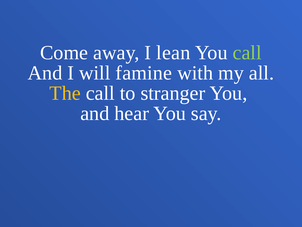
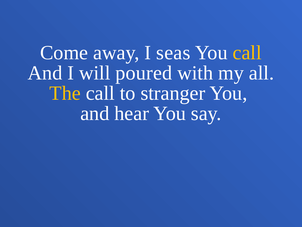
lean: lean -> seas (173, 53)
call colour: light green -> yellow (247, 53)
famine: famine -> poured (144, 73)
